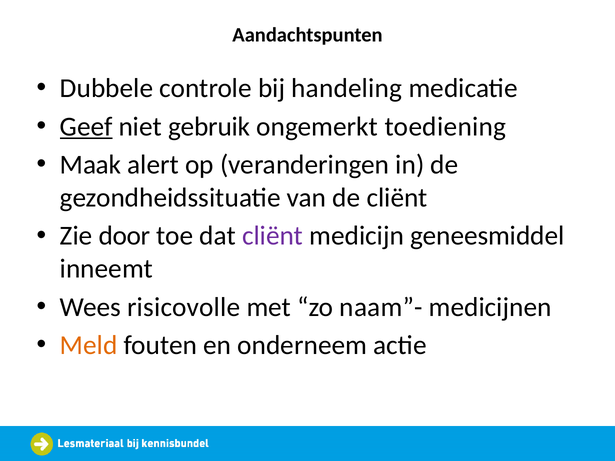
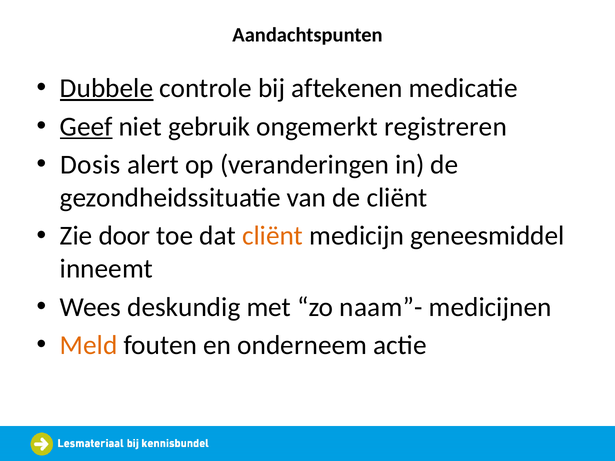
Dubbele underline: none -> present (107, 88)
handeling: handeling -> aftekenen (347, 88)
toediening: toediening -> registreren (445, 127)
Maak: Maak -> Dosis (90, 165)
cliënt colour: purple -> orange (273, 236)
risicovolle: risicovolle -> deskundig (184, 307)
